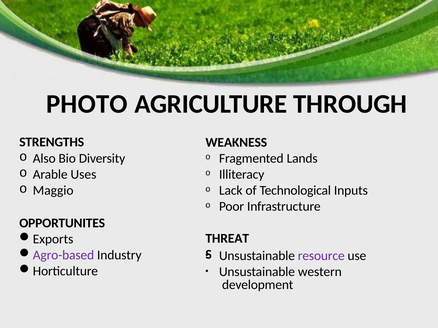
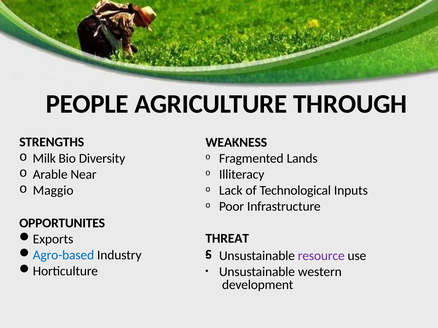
PHOTO: PHOTO -> PEOPLE (87, 104)
Also: Also -> Milk (44, 159)
Uses: Uses -> Near (84, 175)
Agro-based colour: purple -> blue (63, 256)
